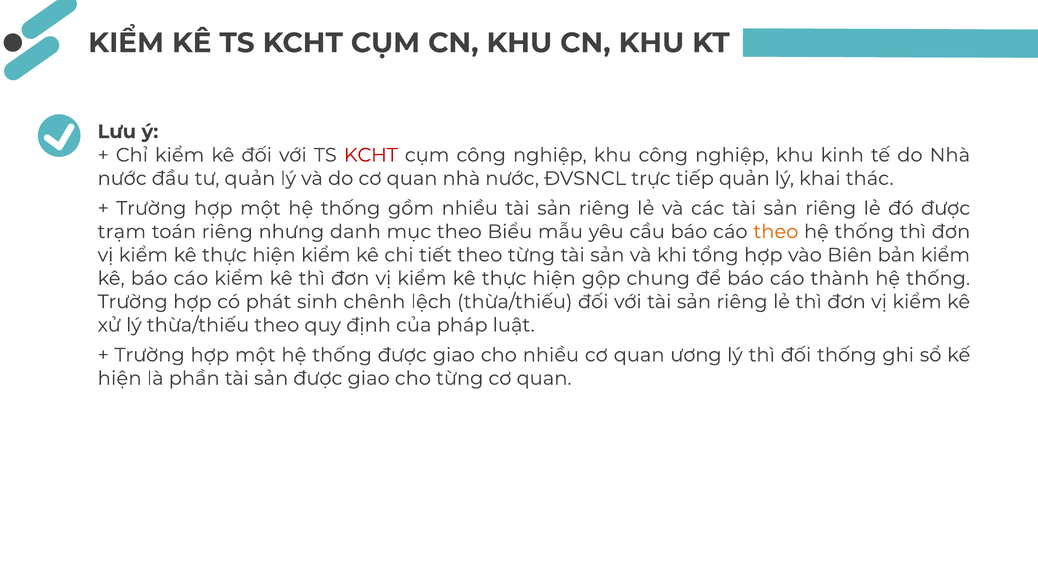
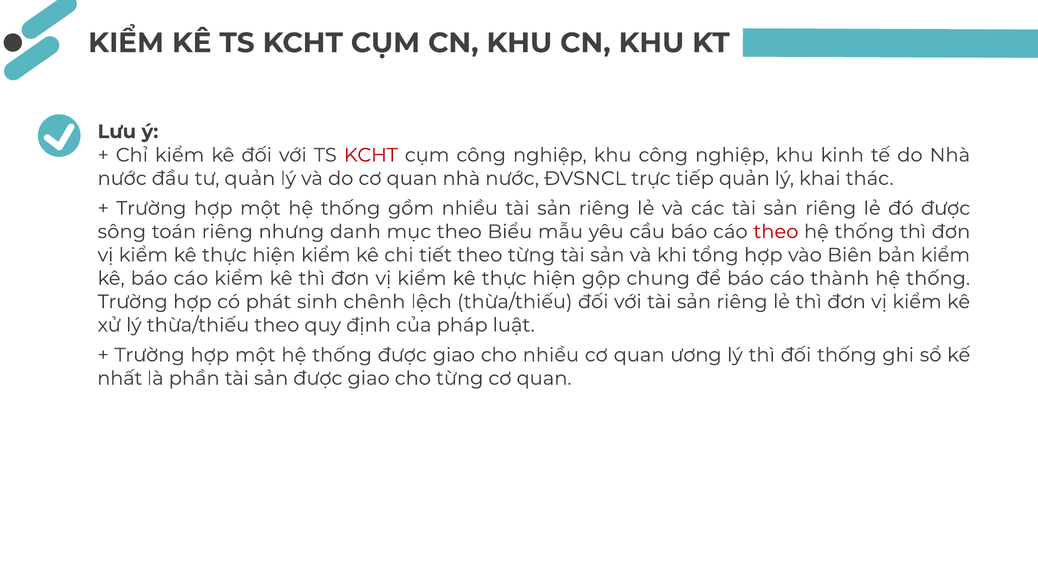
trạm: trạm -> sông (122, 232)
theo colour: orange -> red (776, 232)
hiện: hiện -> nhất (120, 378)
